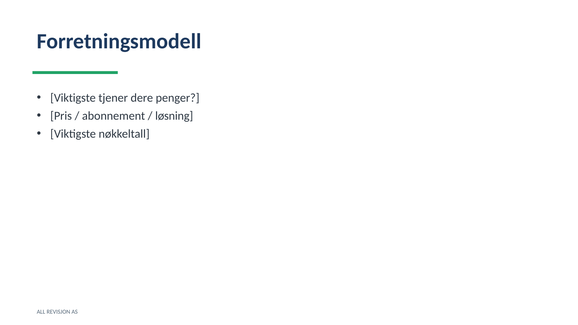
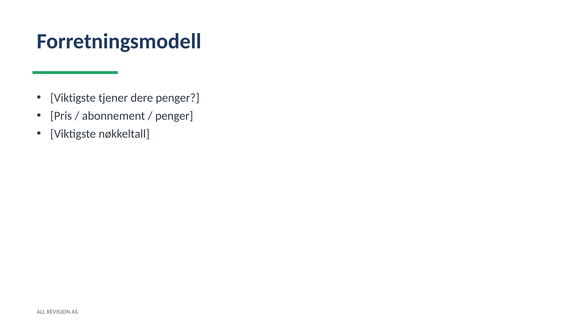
løsning: løsning -> penger (174, 116)
